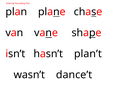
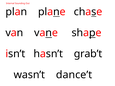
plan’t: plan’t -> grab’t (88, 54)
